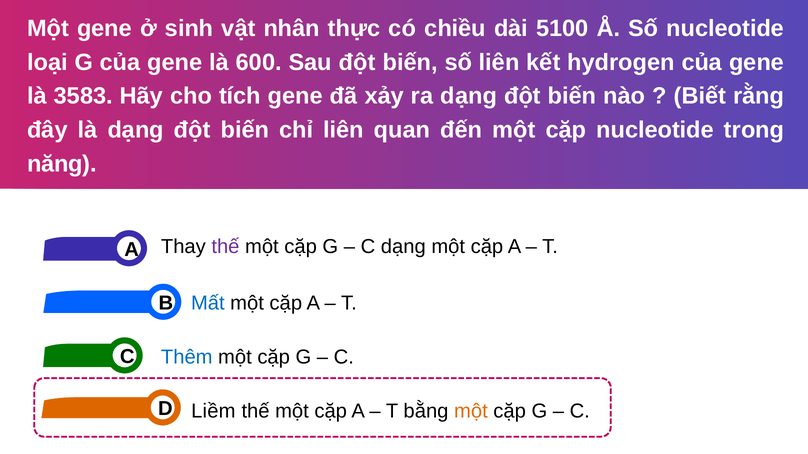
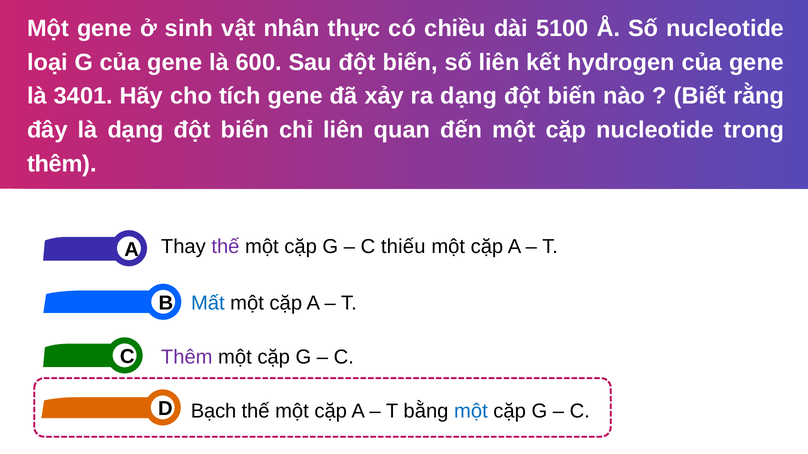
3583: 3583 -> 3401 (83, 96)
năng: năng -> thêm (62, 164)
dạng: dạng -> thiếu (403, 247)
Thêm colour: blue -> purple (187, 357)
Liềm: Liềm -> Bạch (214, 411)
một colour: orange -> blue (471, 411)
